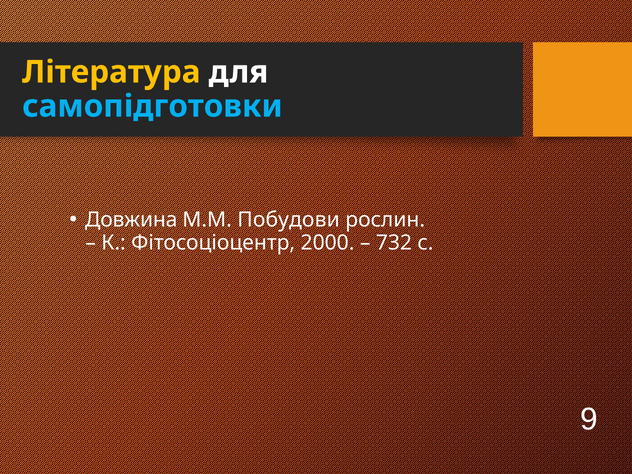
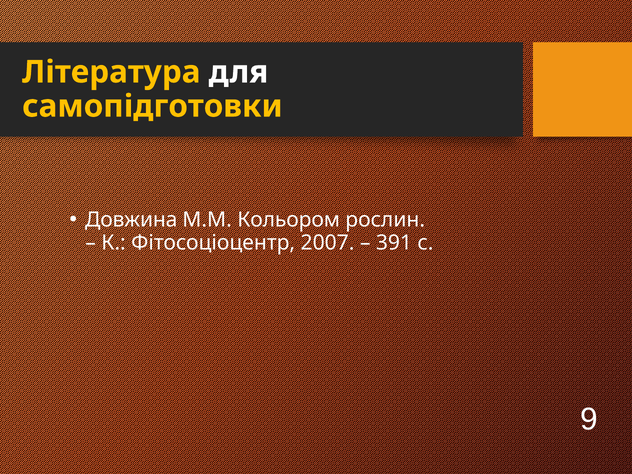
самопідготовки colour: light blue -> yellow (152, 106)
Побудови: Побудови -> Кольором (289, 220)
2000: 2000 -> 2007 (328, 243)
732: 732 -> 391 (394, 243)
